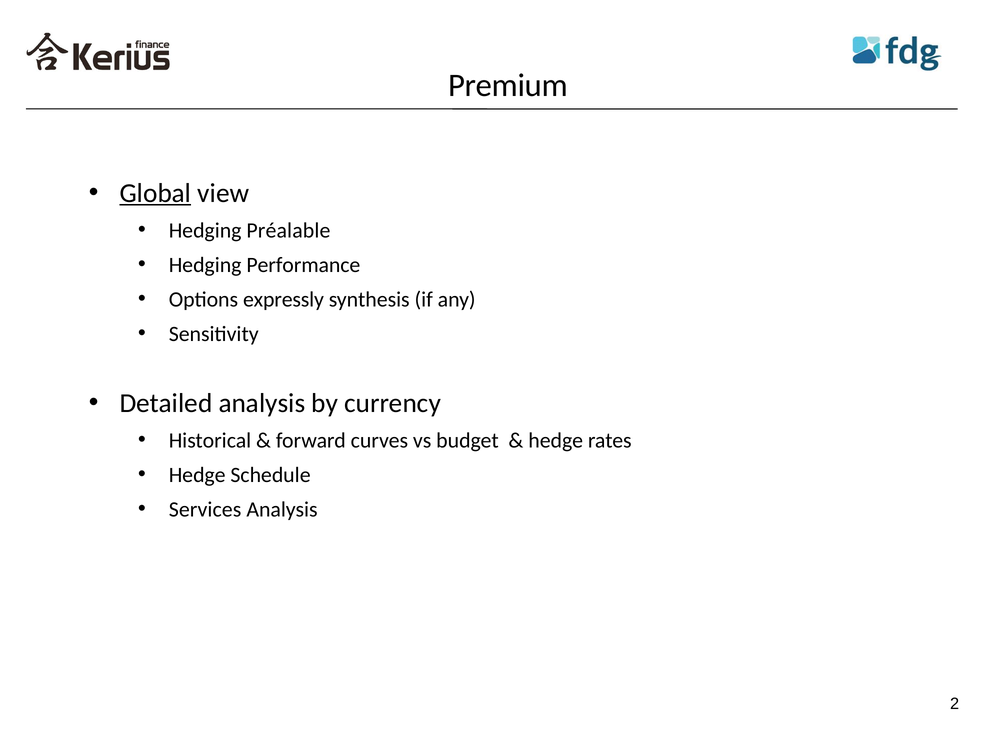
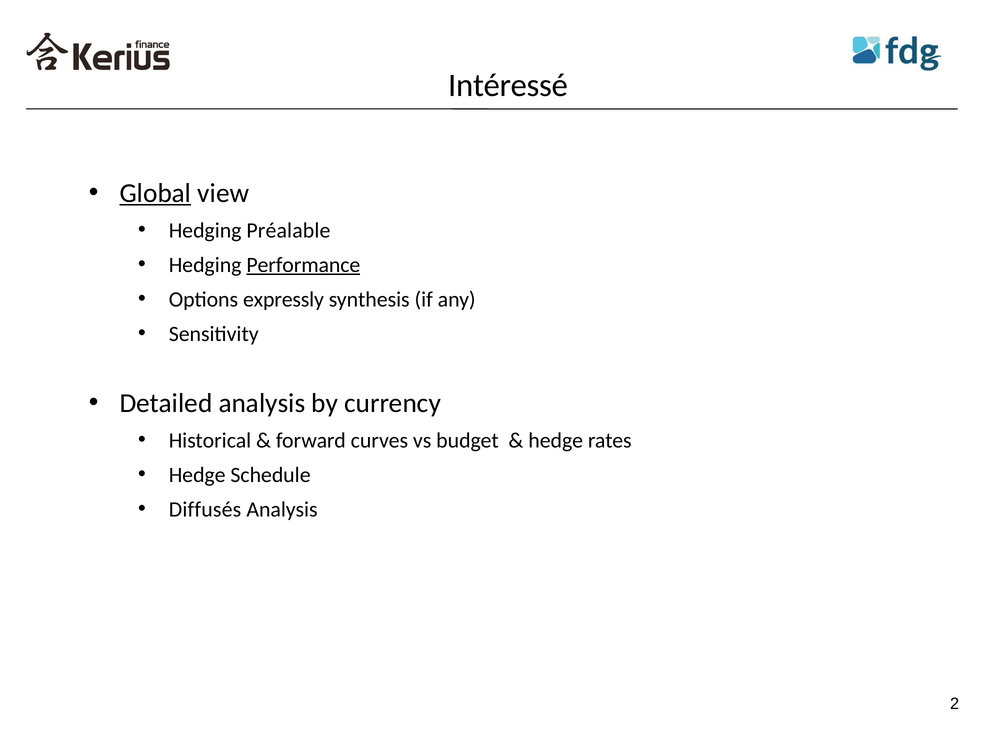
Premium: Premium -> Intéressé (508, 86)
Performance underline: none -> present (303, 265)
Services: Services -> Diffusés (205, 509)
